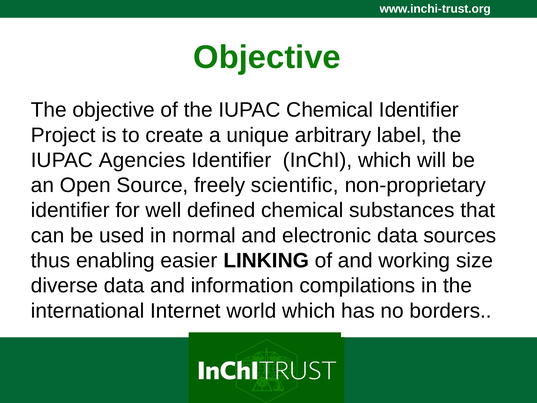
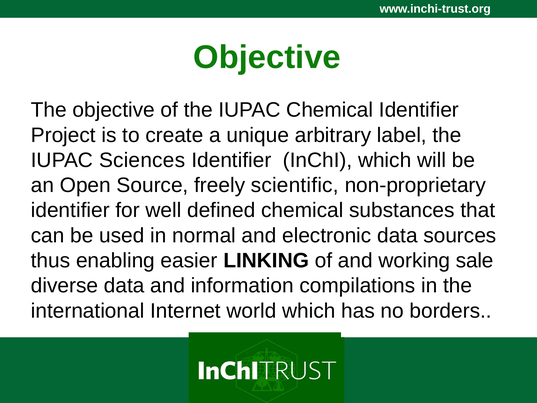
Agencies: Agencies -> Sciences (142, 160)
size: size -> sale (475, 260)
